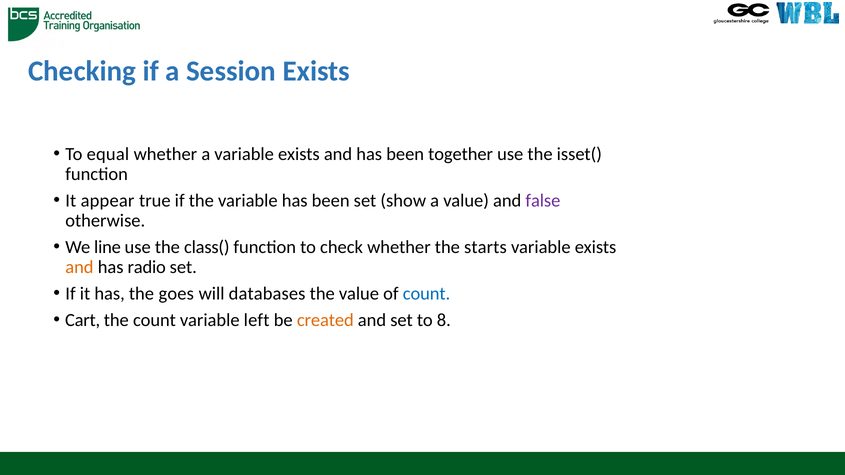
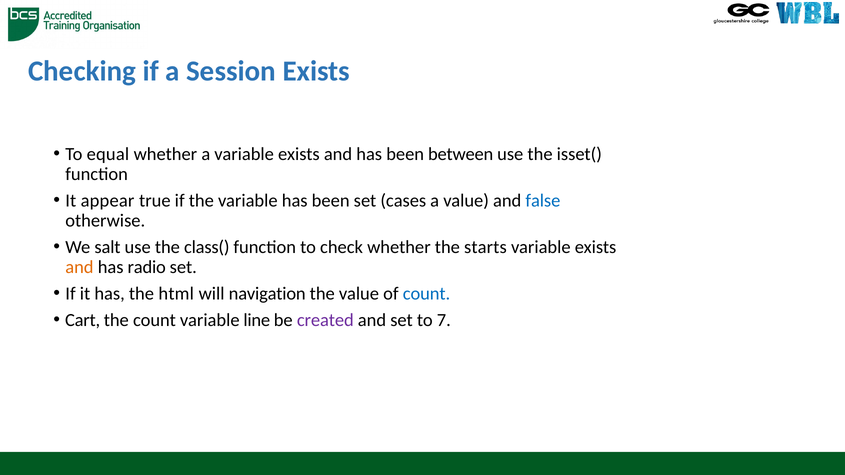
together: together -> between (461, 154)
show: show -> cases (403, 201)
false colour: purple -> blue (543, 201)
line: line -> salt (107, 247)
goes: goes -> html (176, 294)
databases: databases -> navigation (267, 294)
left: left -> line (257, 320)
created colour: orange -> purple (325, 320)
8: 8 -> 7 (444, 320)
